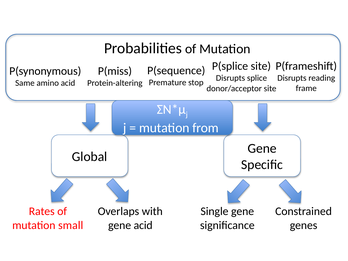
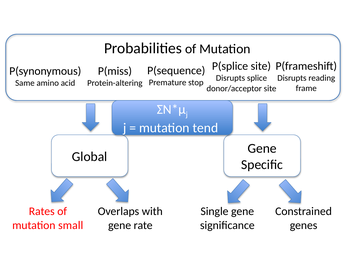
from: from -> tend (205, 128)
gene acid: acid -> rate (143, 225)
